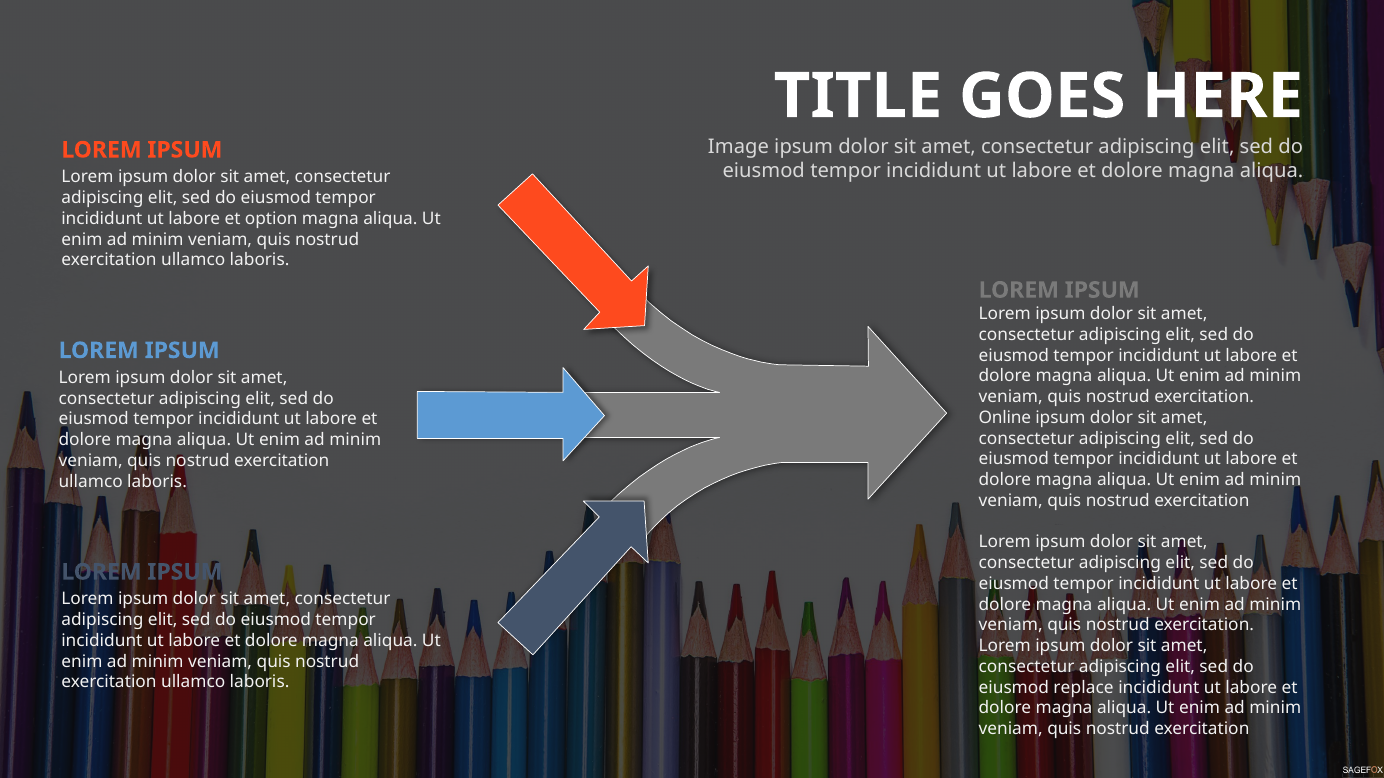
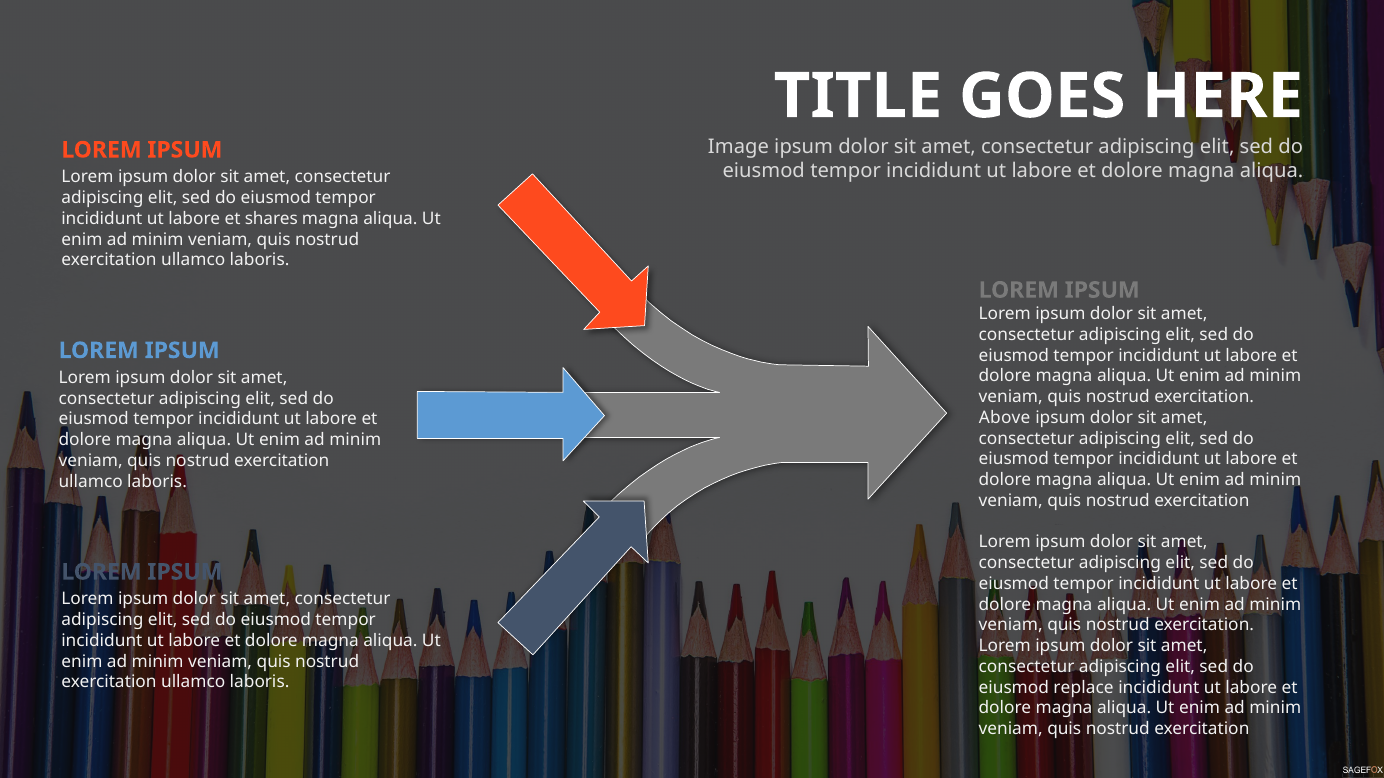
option: option -> shares (271, 219)
Online: Online -> Above (1005, 418)
